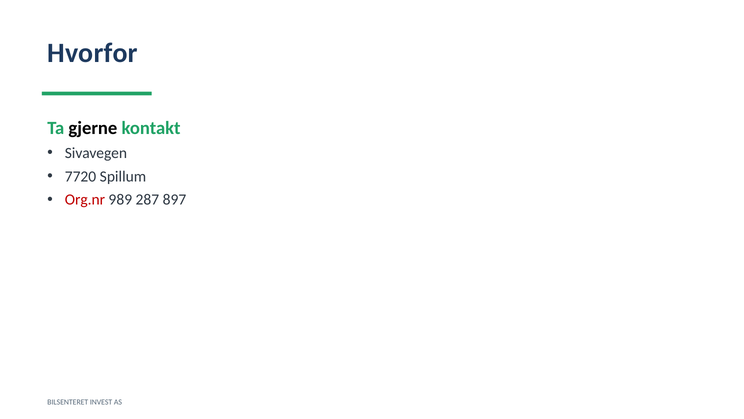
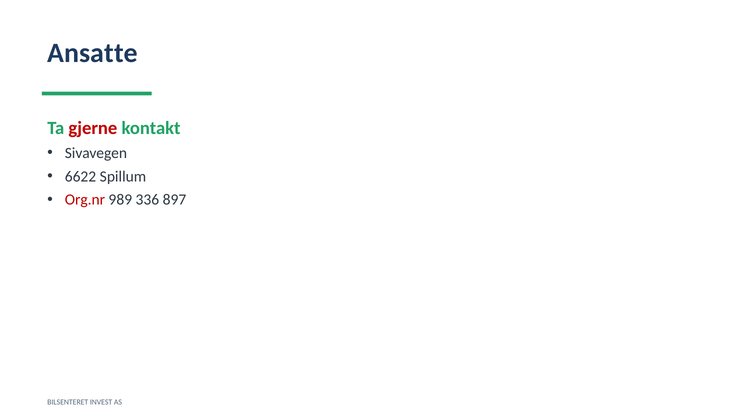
Hvorfor: Hvorfor -> Ansatte (93, 53)
gjerne colour: black -> red (93, 128)
7720: 7720 -> 6622 (80, 176)
287: 287 -> 336 (147, 200)
